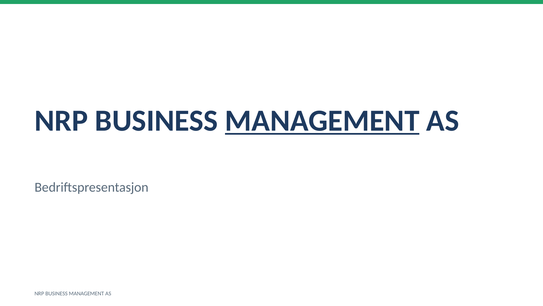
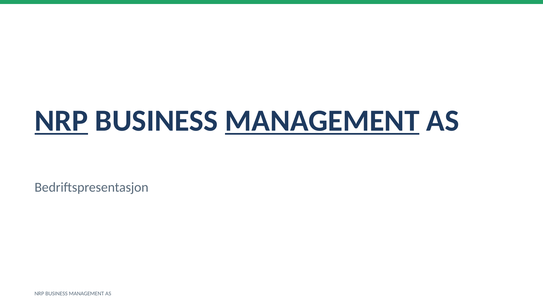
NRP underline: none -> present (61, 120)
